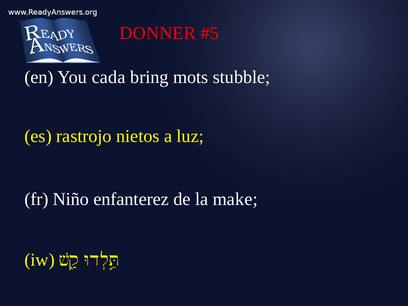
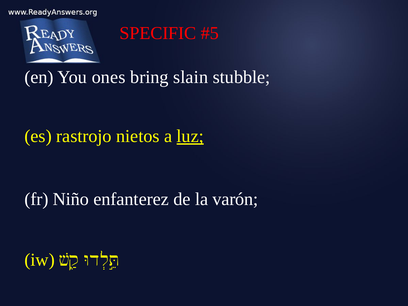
DONNER: DONNER -> SPECIFIC (158, 33)
cada: cada -> ones (109, 77)
mots: mots -> slain (191, 77)
luz underline: none -> present (190, 136)
make: make -> varón (235, 199)
